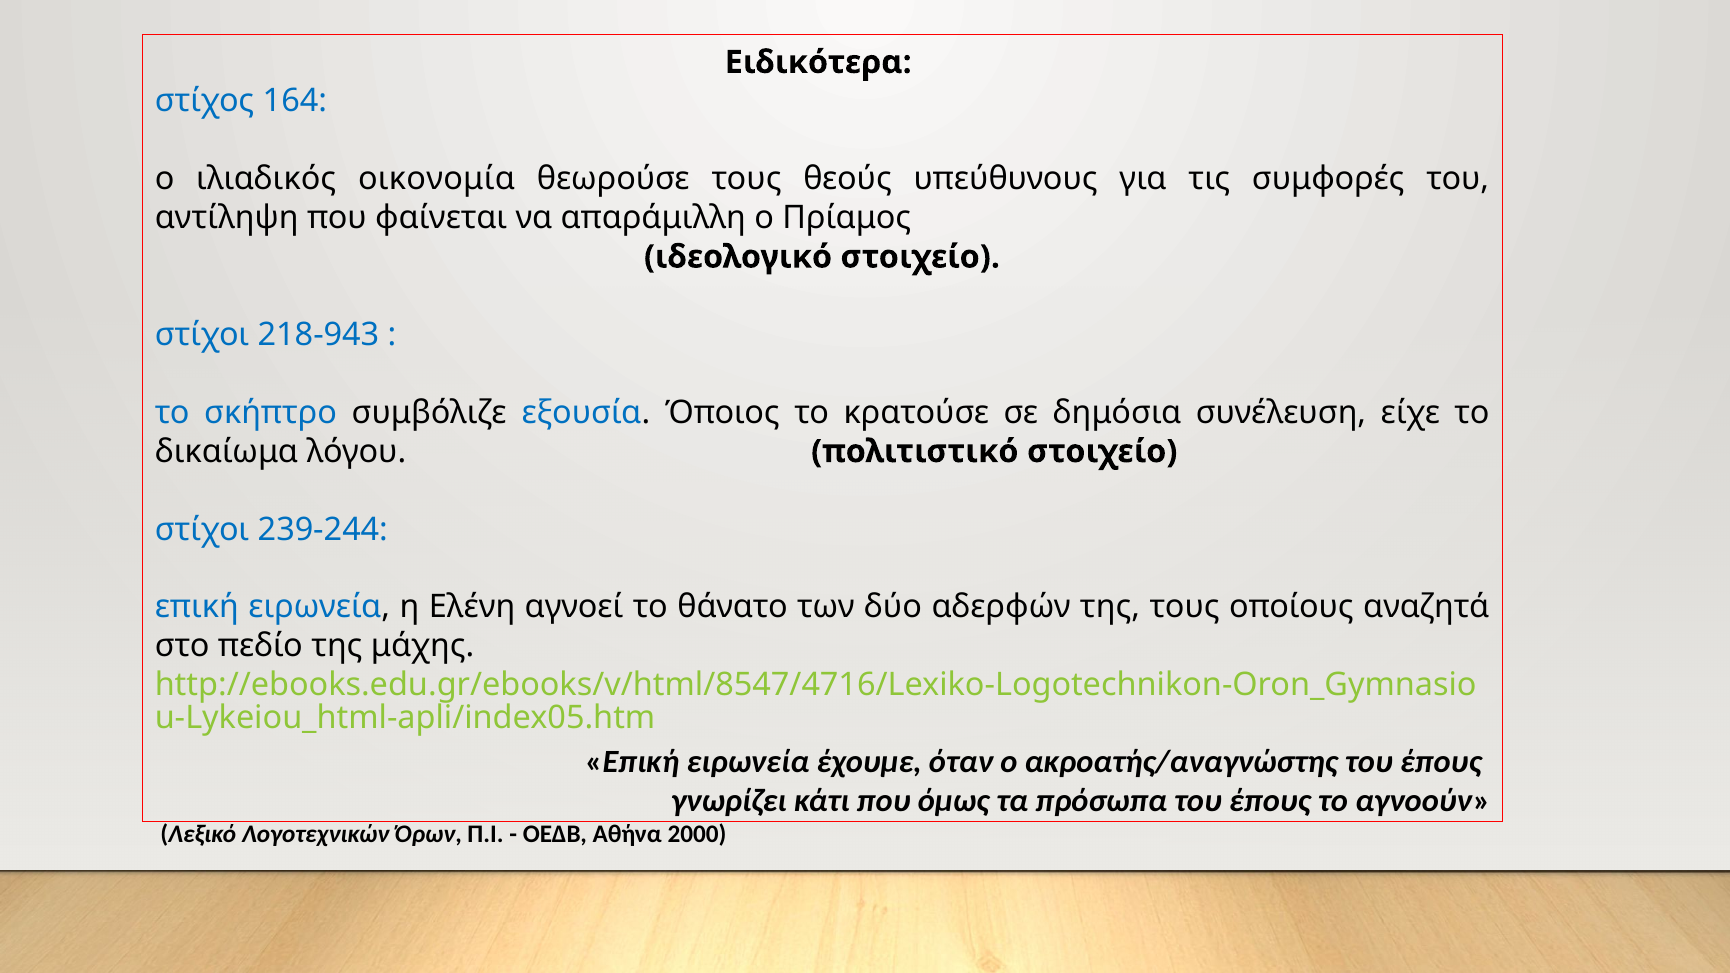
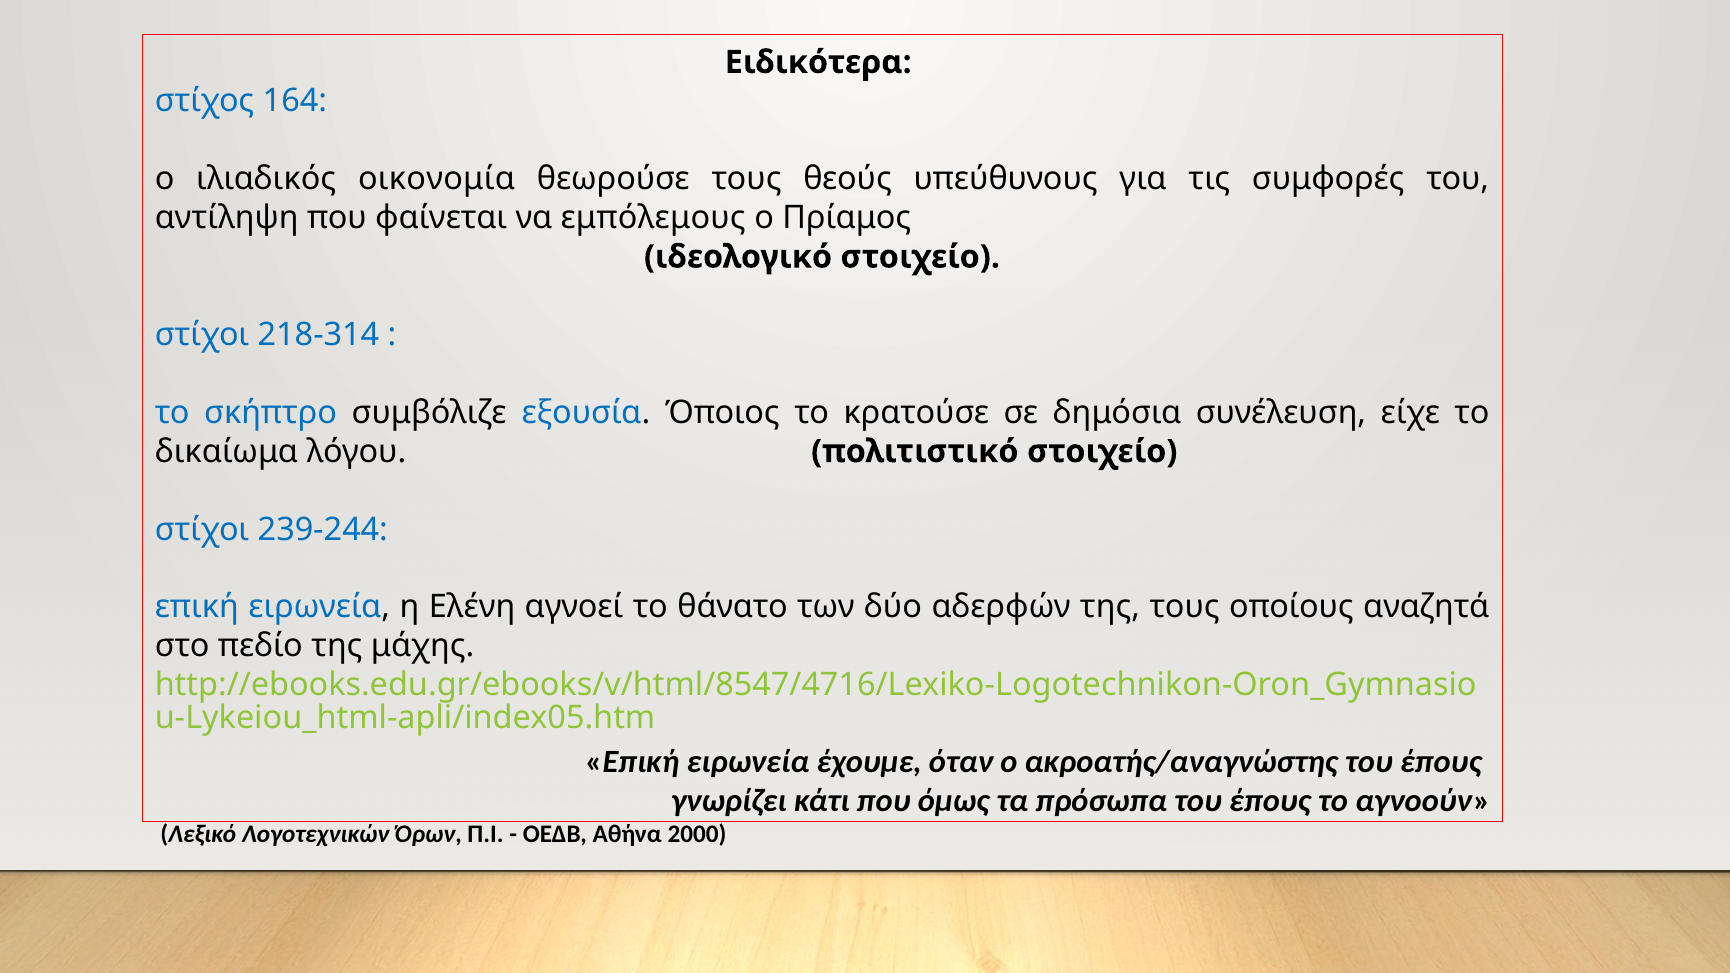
απαράμιλλη: απαράμιλλη -> εμπόλεμους (653, 218)
218-943: 218-943 -> 218-314 (318, 335)
